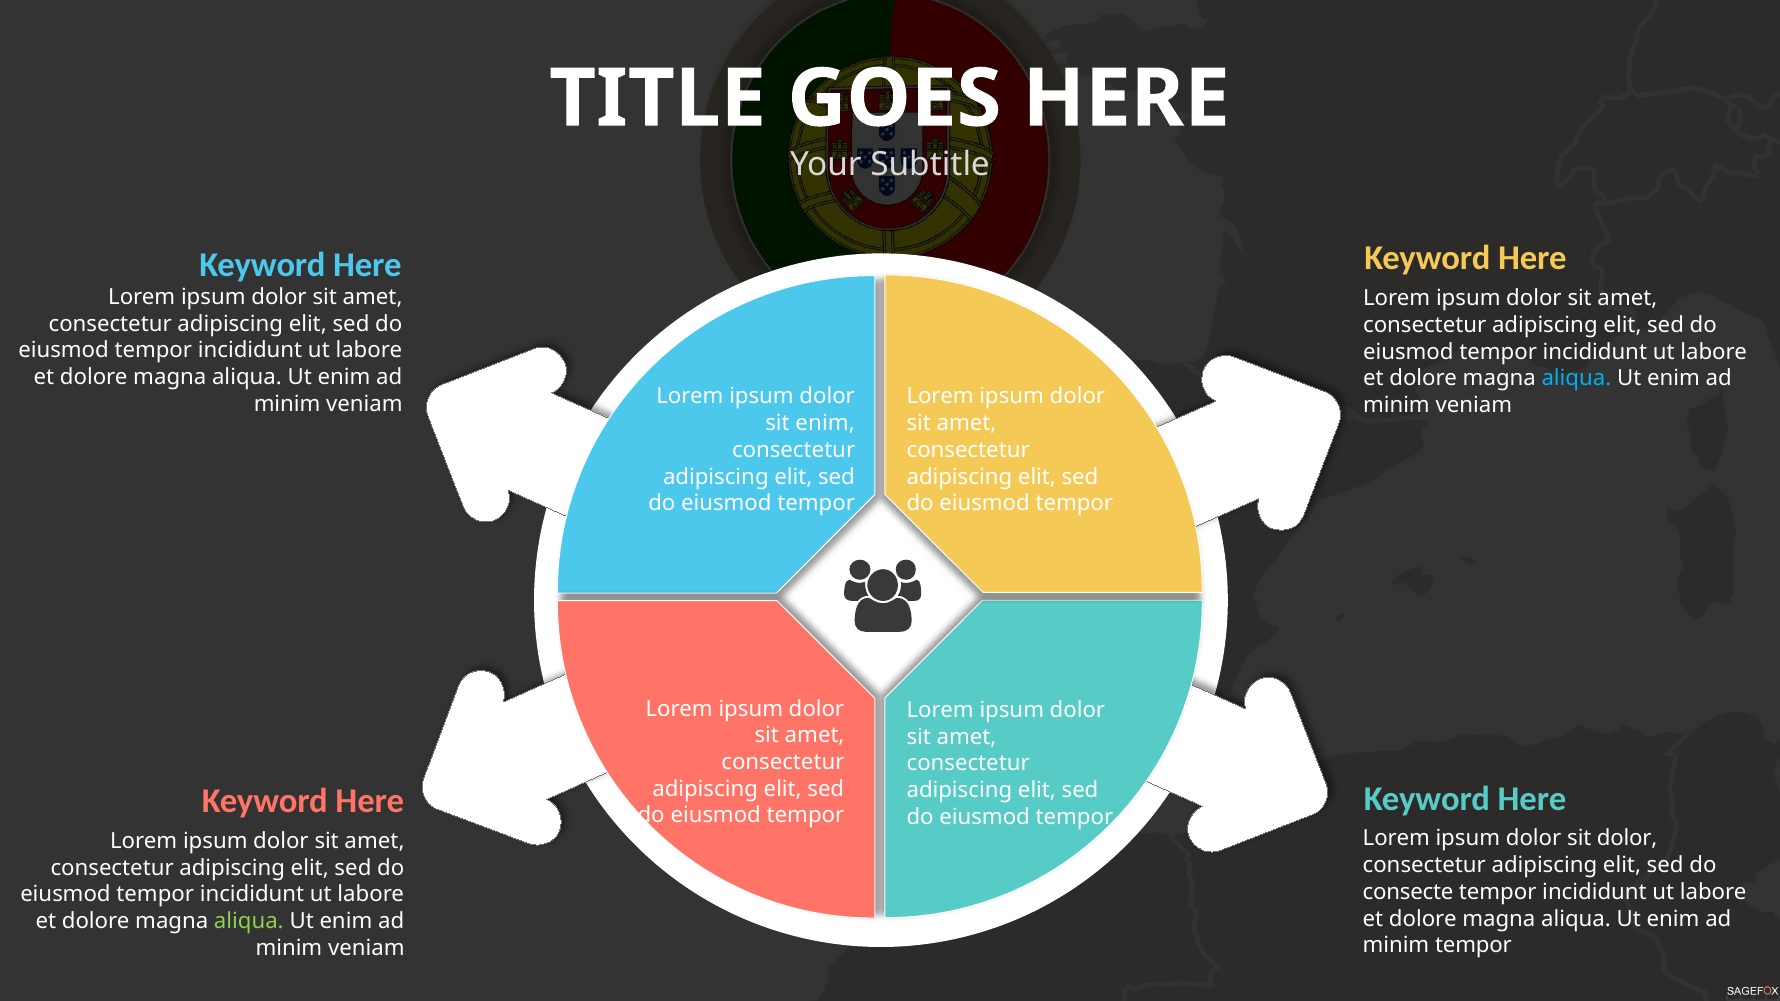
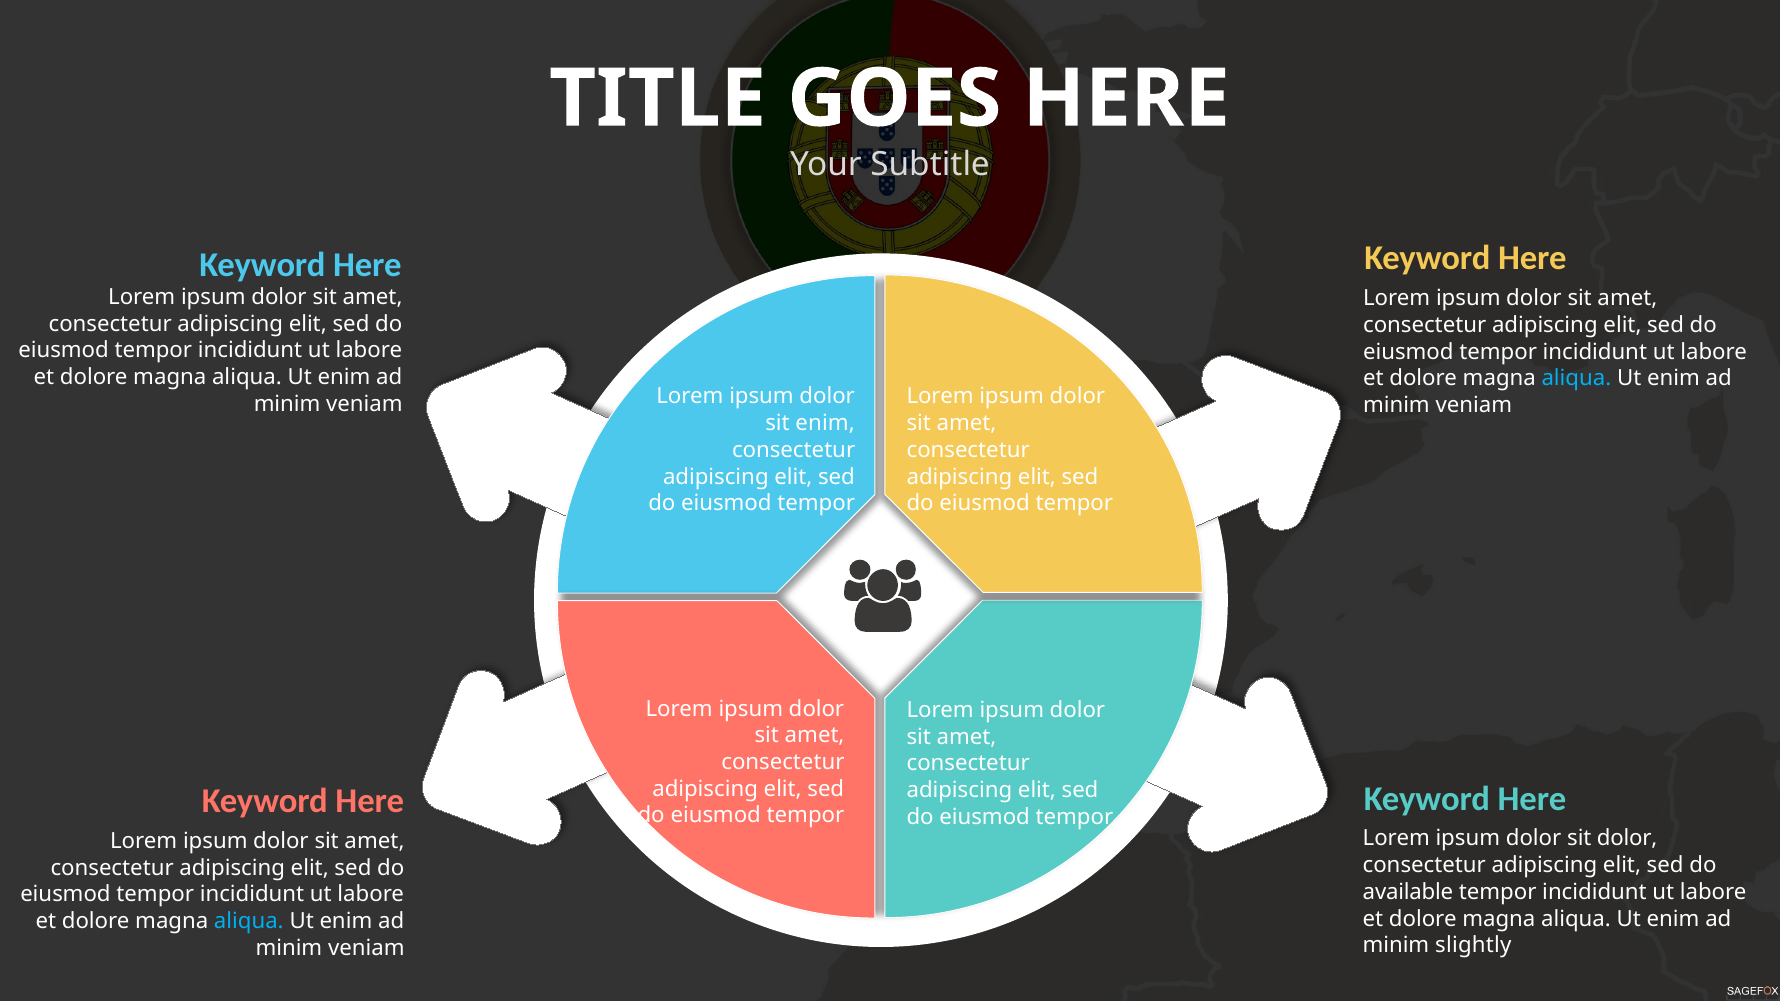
consecte: consecte -> available (1408, 892)
aliqua colour: light green -> light blue (249, 922)
minim tempor: tempor -> slightly (1473, 946)
